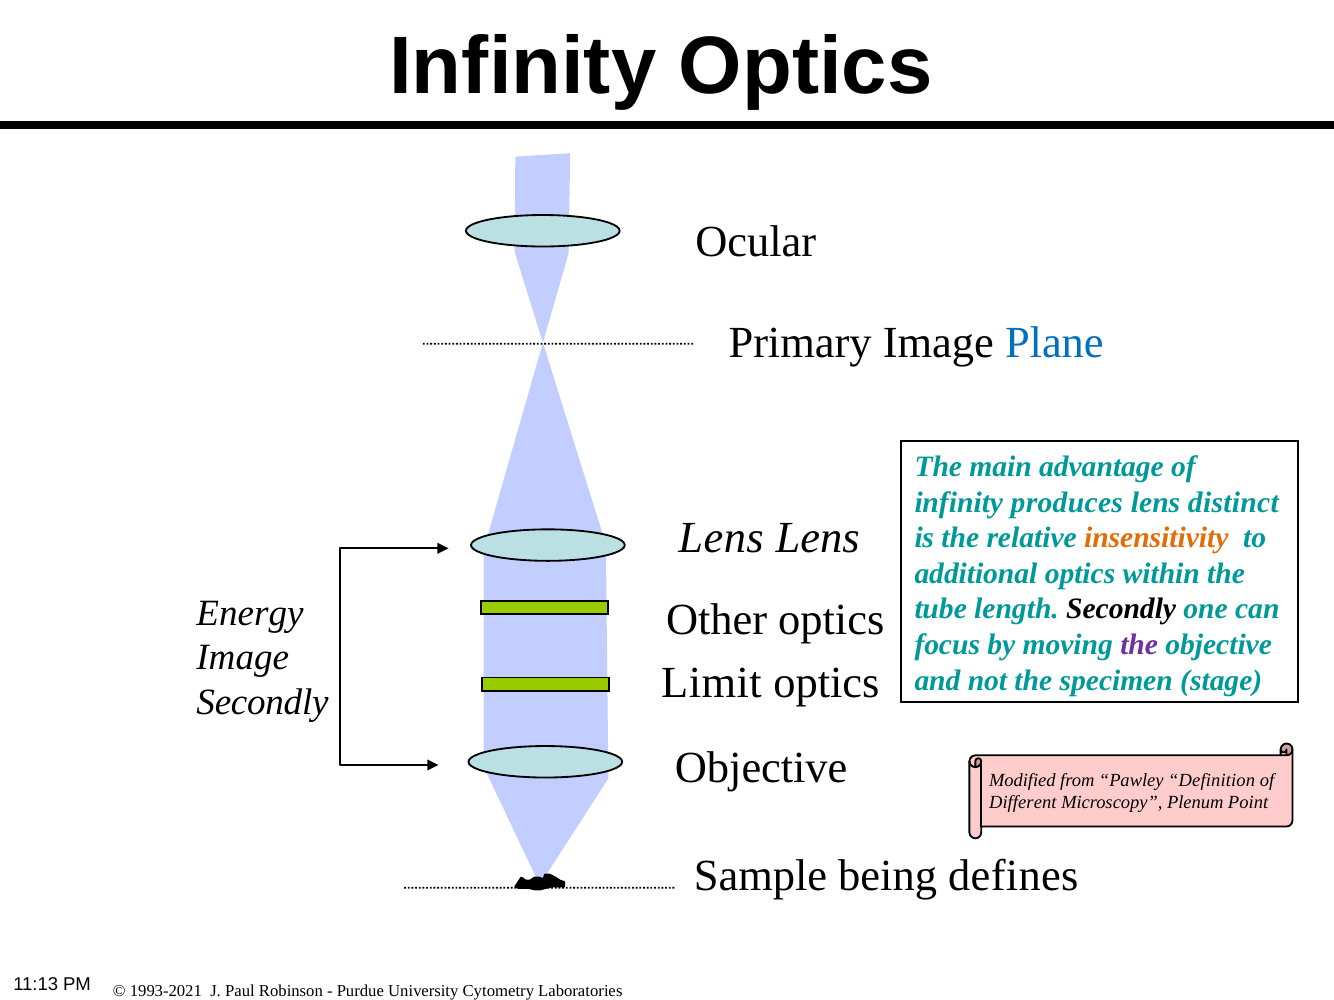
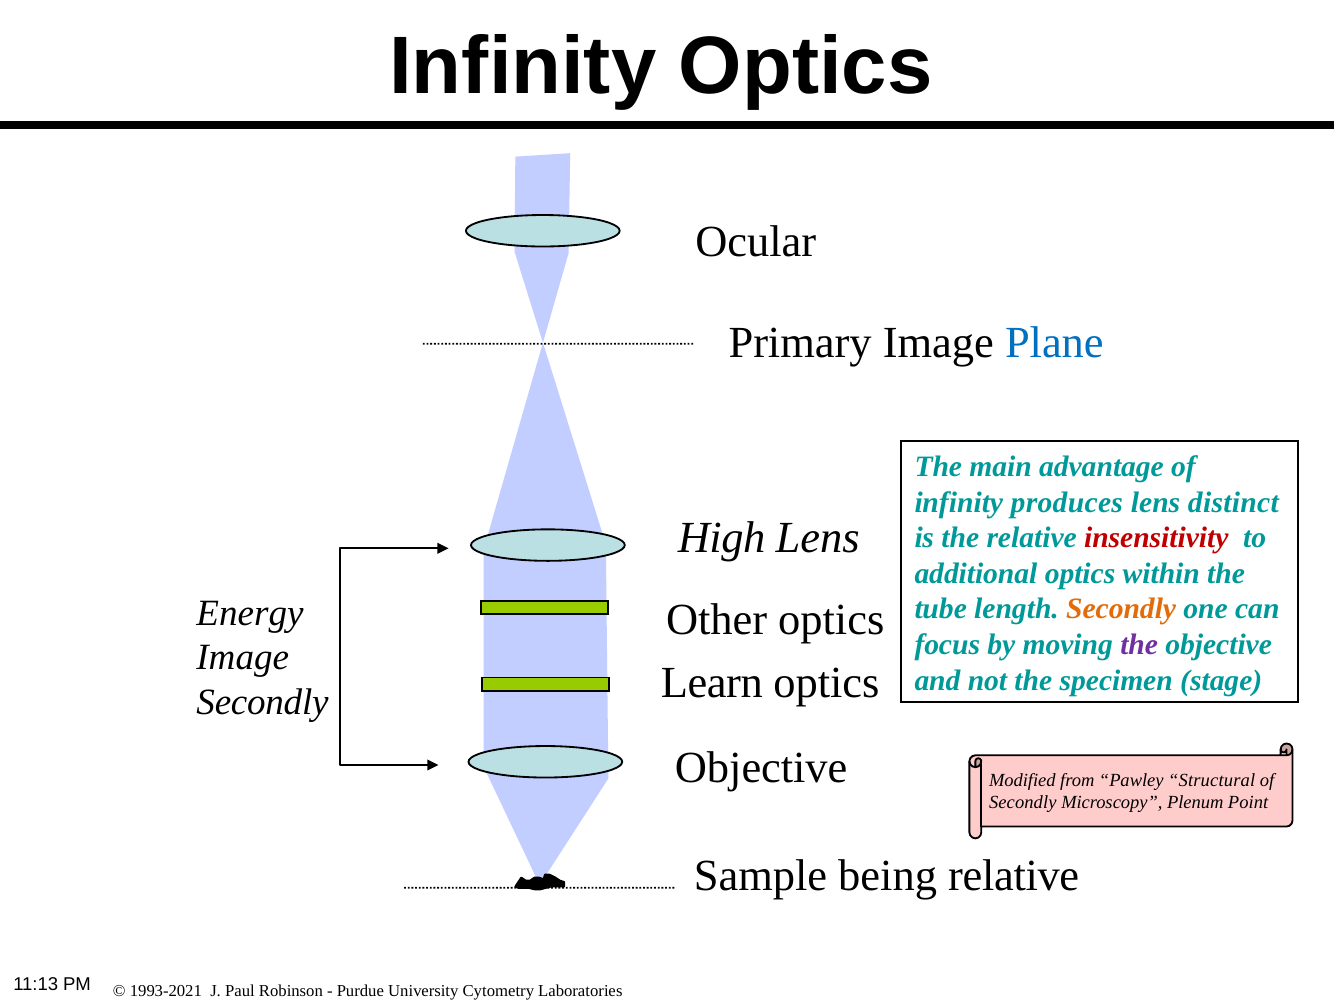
Lens: Lens -> High (722, 538)
insensitivity colour: orange -> red (1156, 538)
Secondly colour: black -> orange (1121, 609)
Limit: Limit -> Learn (712, 684)
Definition: Definition -> Structural (1212, 780)
Different: Different -> Secondly (1023, 803)
being defines: defines -> relative (1014, 877)
